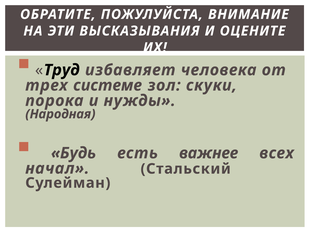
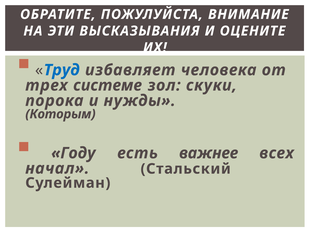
Труд colour: black -> blue (62, 70)
Народная: Народная -> Которым (60, 114)
Будь: Будь -> Году (73, 153)
